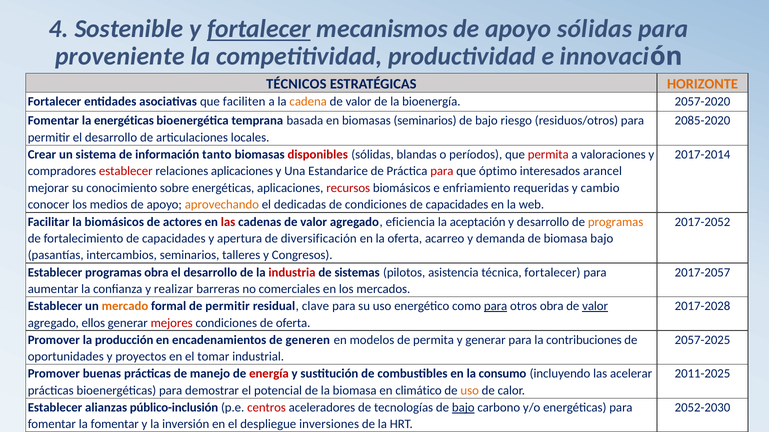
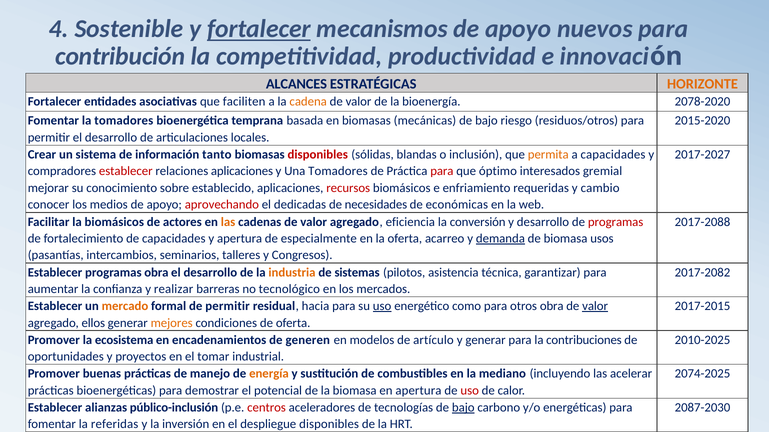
apoyo sólidas: sólidas -> nuevos (595, 29)
proveniente: proveniente -> contribución (120, 56)
TÉCNICOS: TÉCNICOS -> ALCANCES (296, 84)
2057-2020: 2057-2020 -> 2078-2020 (702, 102)
la energéticas: energéticas -> tomadores (124, 121)
biomasas seminarios: seminarios -> mecánicas (425, 121)
2085-2020: 2085-2020 -> 2015-2020 (702, 121)
períodos: períodos -> inclusión (476, 155)
permita colour: red -> orange (548, 155)
a valoraciones: valoraciones -> capacidades (613, 155)
2017-2014: 2017-2014 -> 2017-2027 (702, 155)
Una Estandarice: Estandarice -> Tomadores (338, 172)
arancel: arancel -> gremial (603, 172)
sobre energéticas: energéticas -> establecido (223, 188)
aprovechando colour: orange -> red (222, 205)
de condiciones: condiciones -> necesidades (376, 205)
capacidades: capacidades -> económicas (457, 205)
las colour: red -> orange (228, 222)
aceptación: aceptación -> conversión (478, 222)
programas colour: orange -> red (616, 222)
2017-2052: 2017-2052 -> 2017-2088 (702, 222)
diversificación: diversificación -> especialmente (319, 239)
demanda underline: none -> present (500, 239)
biomasa bajo: bajo -> usos (602, 239)
industria colour: red -> orange (292, 273)
técnica fortalecer: fortalecer -> garantizar (553, 273)
2017-2057: 2017-2057 -> 2017-2082 (702, 273)
comerciales: comerciales -> tecnológico (289, 289)
clave: clave -> hacia (316, 307)
uso underline: none -> present (382, 307)
para underline: present -> none (496, 307)
2017-2028: 2017-2028 -> 2017-2015 (702, 307)
mejores colour: red -> orange (172, 323)
producción: producción -> ecosistema (124, 340)
de permita: permita -> artículo (433, 340)
2057-2025: 2057-2025 -> 2010-2025 (702, 340)
energía colour: red -> orange (269, 374)
consumo: consumo -> mediano (502, 374)
2011-2025: 2011-2025 -> 2074-2025 (702, 374)
en climático: climático -> apertura (418, 391)
uso colour: orange -> red (470, 391)
2052-2030: 2052-2030 -> 2087-2030 (702, 408)
la fomentar: fomentar -> referidas (115, 425)
despliegue inversiones: inversiones -> disponibles (329, 425)
